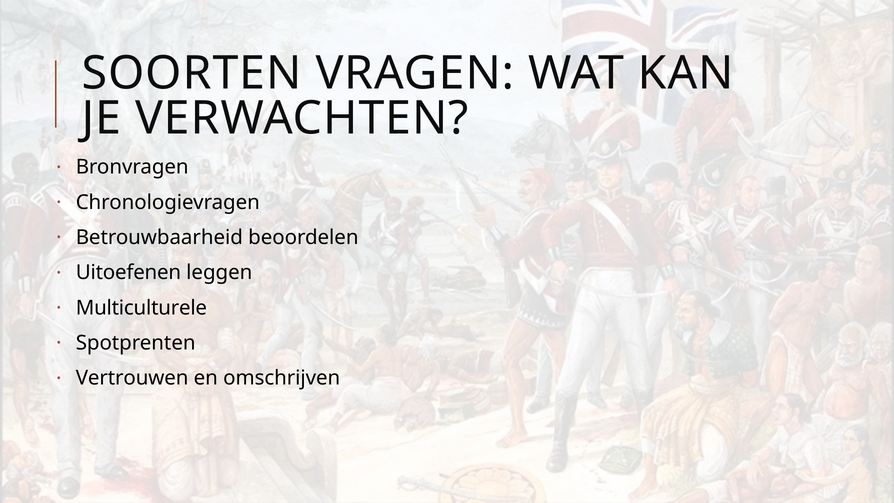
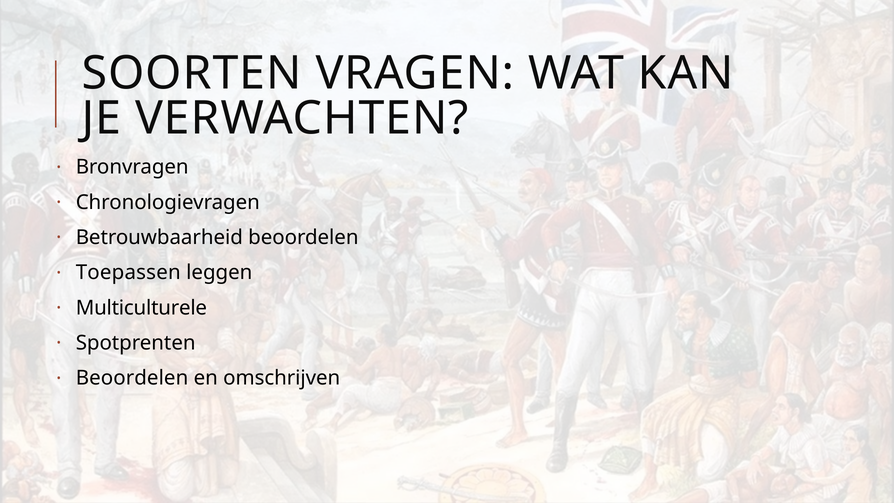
Uitoefenen: Uitoefenen -> Toepassen (128, 273)
Vertrouwen: Vertrouwen -> Beoordelen (132, 378)
